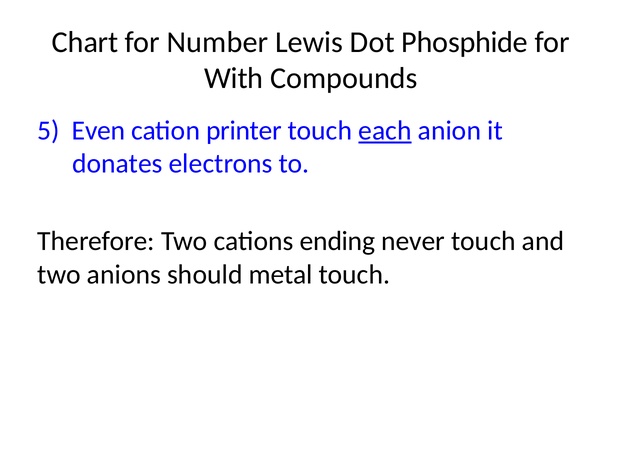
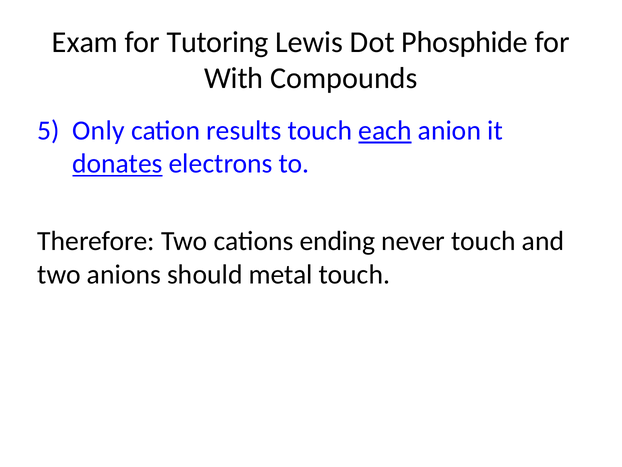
Chart: Chart -> Exam (85, 42)
Number: Number -> Tutoring (218, 42)
Even: Even -> Only (98, 130)
printer: printer -> results (244, 130)
donates underline: none -> present (117, 164)
